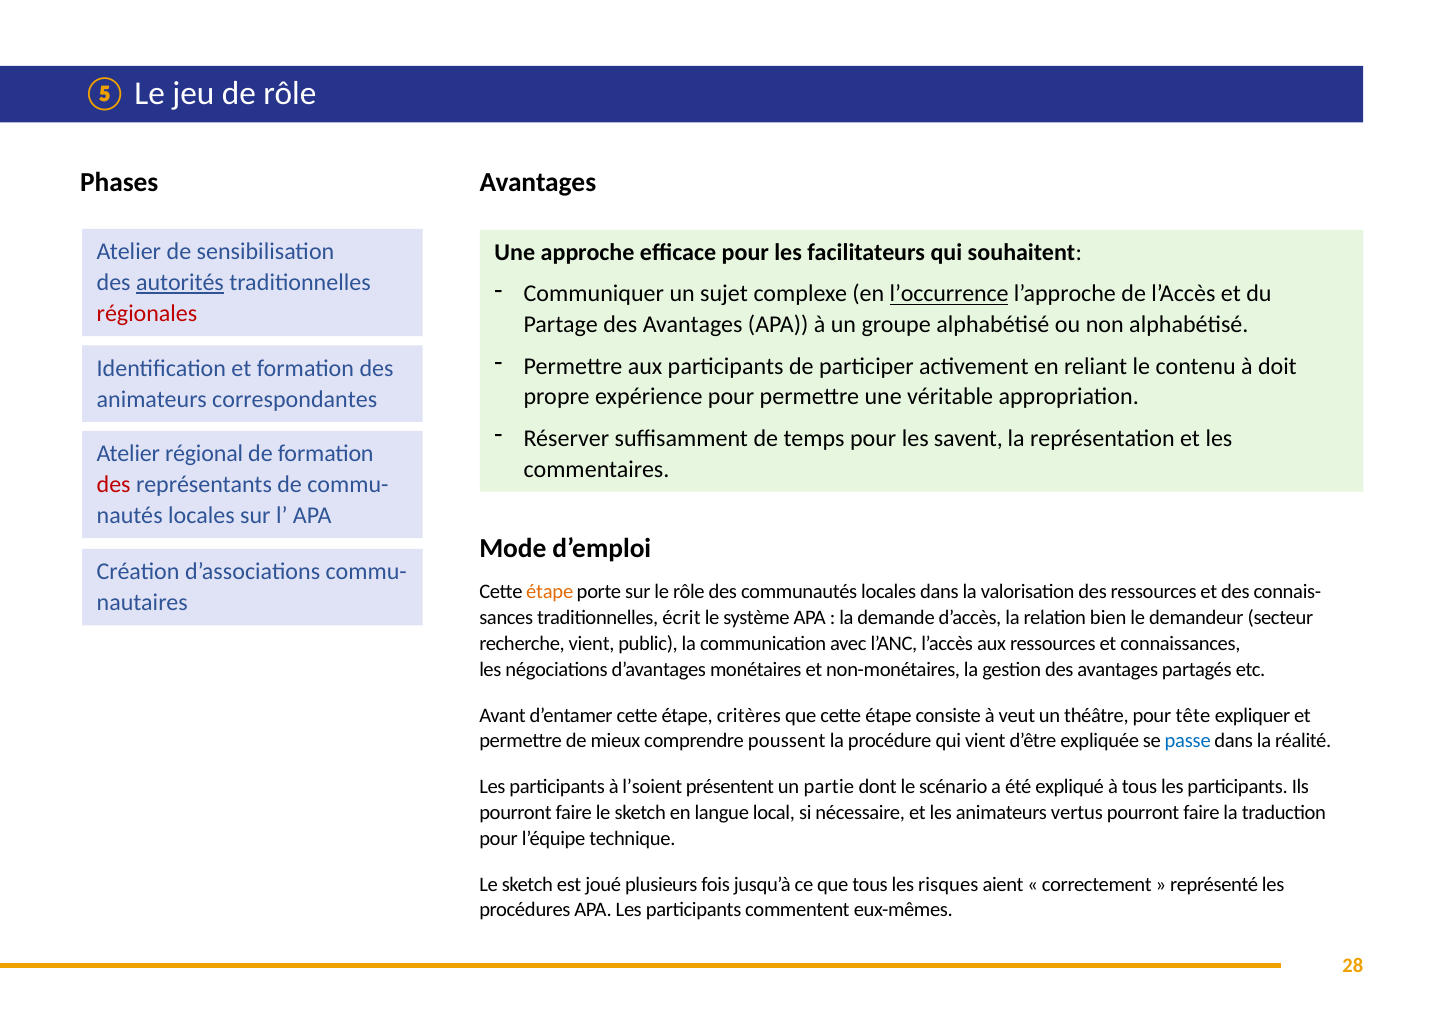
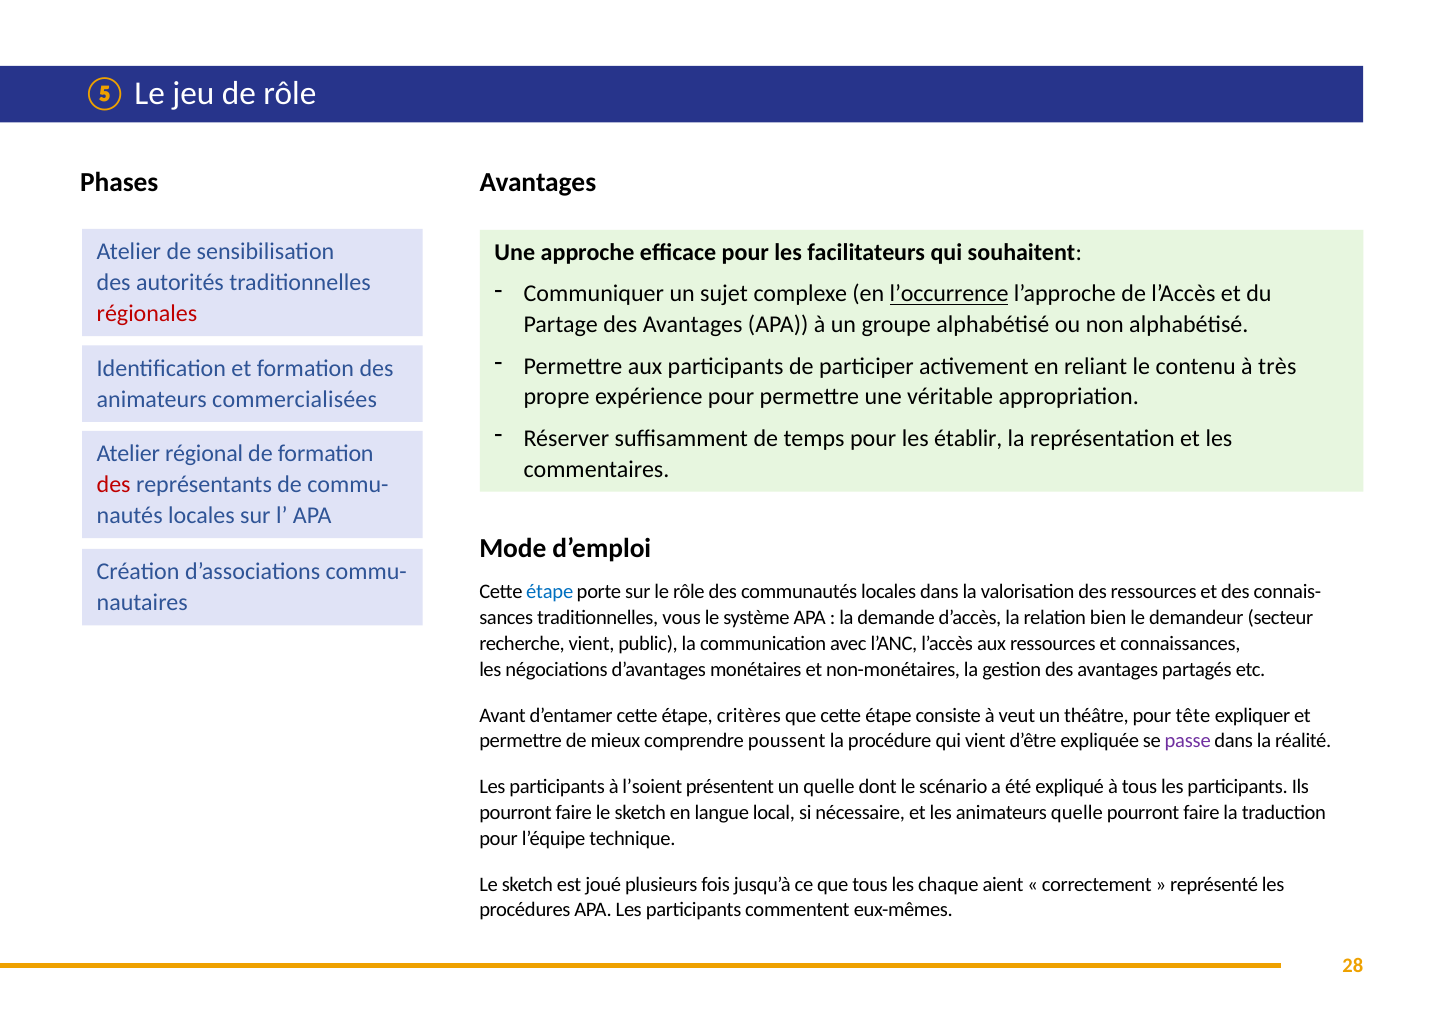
autorités underline: present -> none (180, 283)
doit: doit -> très (1277, 366)
correspondantes: correspondantes -> commercialisées (295, 399)
savent: savent -> établir (968, 438)
étape colour: orange -> blue (550, 592)
écrit: écrit -> vous (682, 618)
passe colour: blue -> purple (1188, 741)
un partie: partie -> quelle (829, 787)
animateurs vertus: vertus -> quelle (1077, 813)
risques: risques -> chaque (948, 884)
